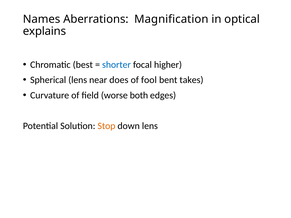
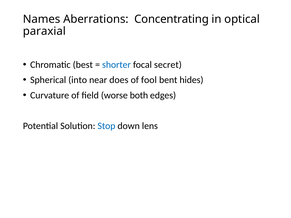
Magnification: Magnification -> Concentrating (172, 19)
explains: explains -> paraxial (44, 31)
higher: higher -> secret (168, 65)
Spherical lens: lens -> into (78, 80)
takes: takes -> hides (191, 80)
Stop colour: orange -> blue (106, 126)
